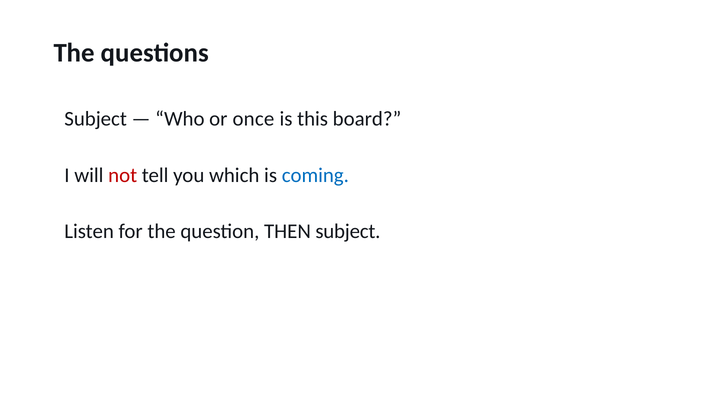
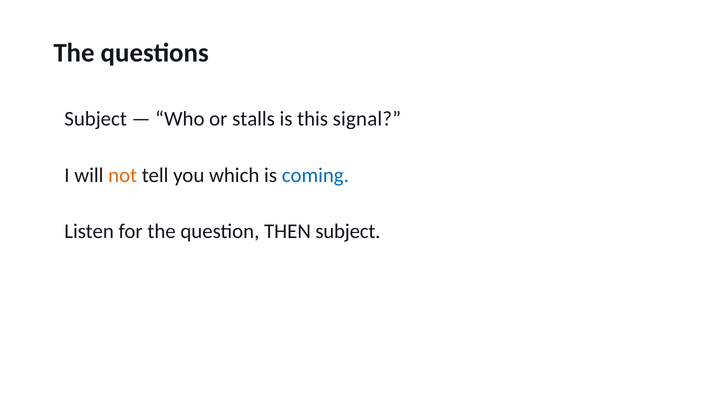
once: once -> stalls (254, 119)
board: board -> signal (367, 119)
not colour: red -> orange (123, 175)
